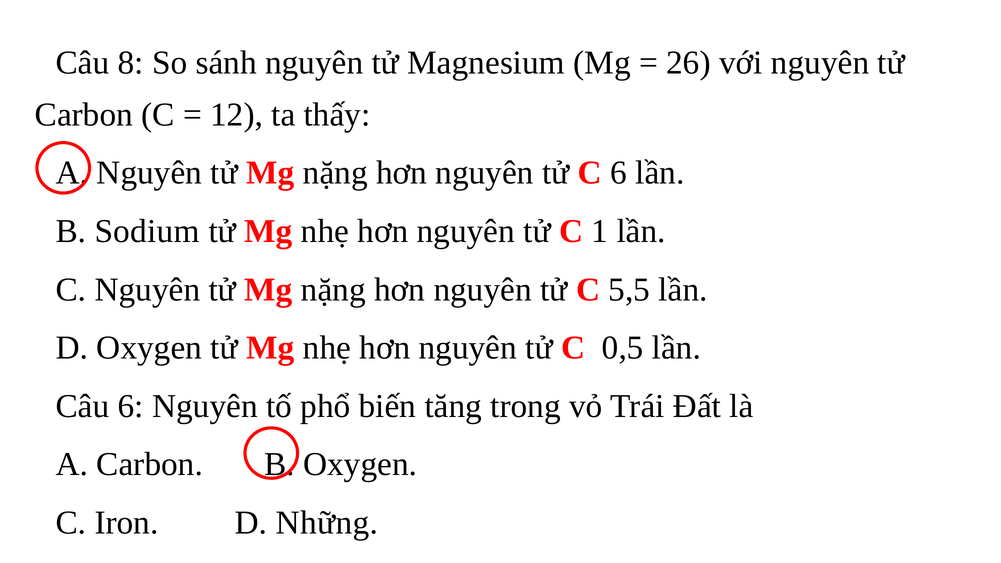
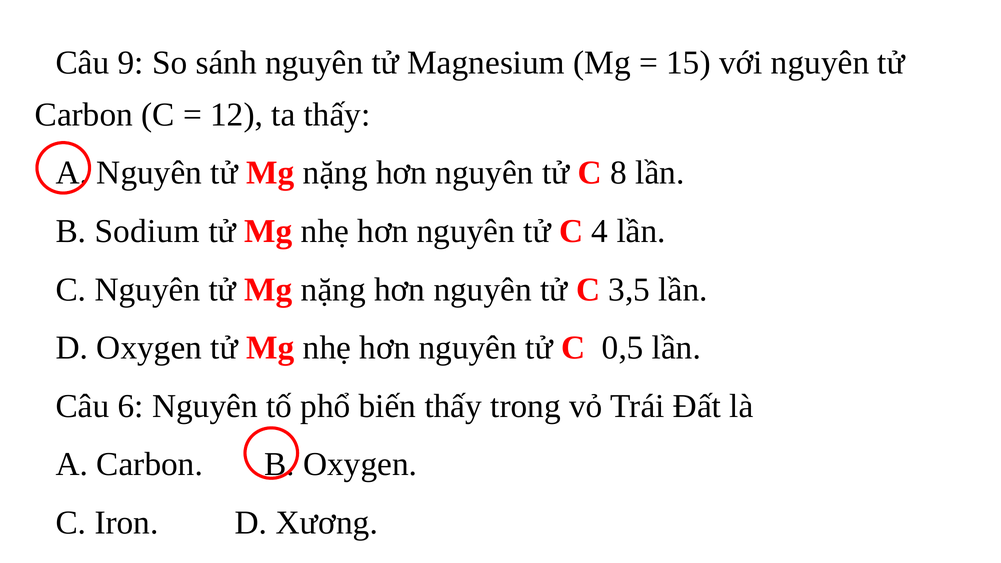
8: 8 -> 9 (131, 63)
26: 26 -> 15 (688, 63)
C 6: 6 -> 8 (619, 173)
1: 1 -> 4 (600, 231)
5,5: 5,5 -> 3,5 (629, 290)
biến tăng: tăng -> thấy (453, 406)
Những: Những -> Xương (327, 523)
